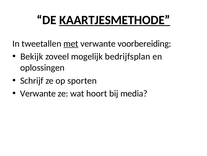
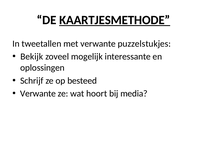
met underline: present -> none (71, 43)
voorbereiding: voorbereiding -> puzzelstukjes (144, 43)
bedrijfsplan: bedrijfsplan -> interessante (128, 56)
sporten: sporten -> besteed (82, 80)
